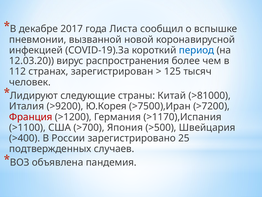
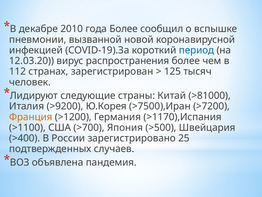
2017: 2017 -> 2010 (72, 29)
года Листа: Листа -> Более (124, 29)
Франция colour: red -> orange (31, 117)
